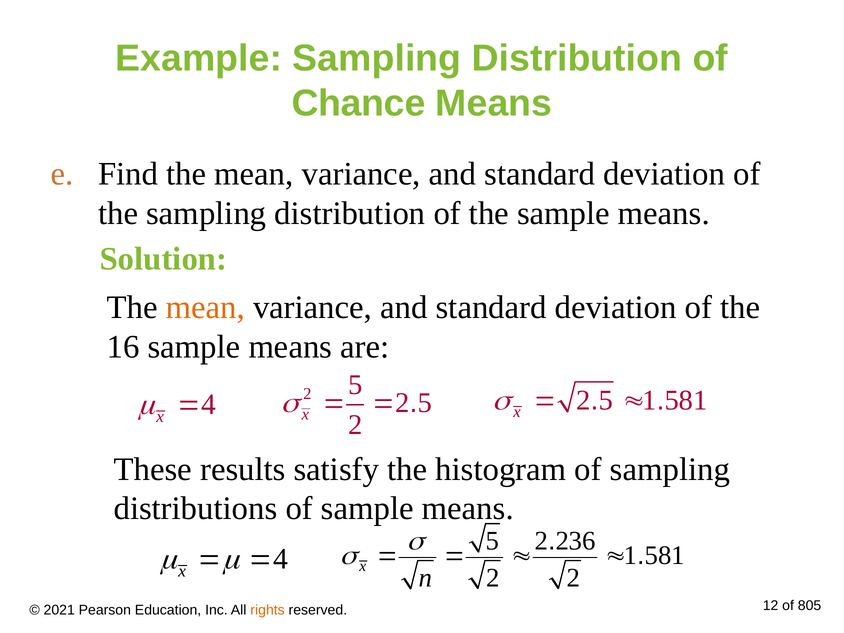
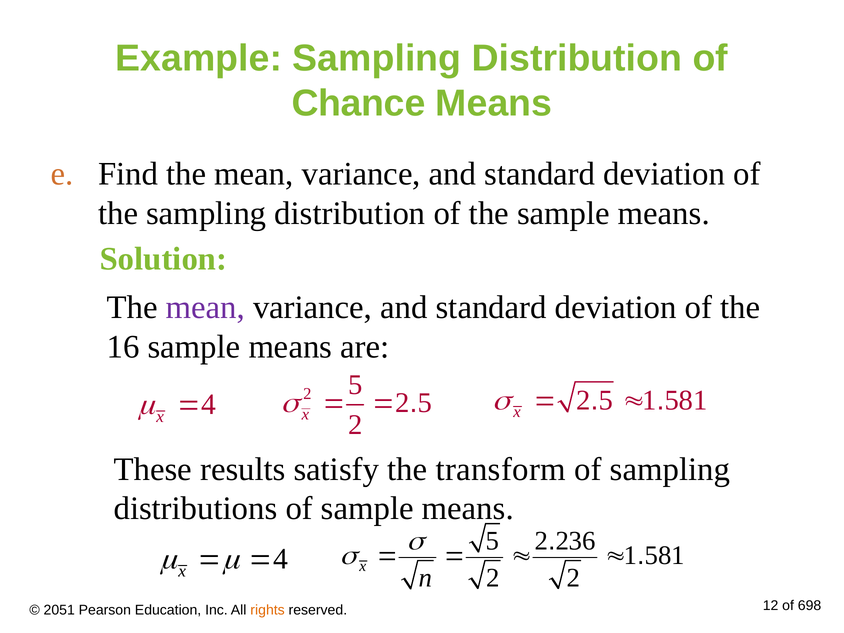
mean colour: orange -> purple (205, 307)
histogram: histogram -> transform (501, 469)
2021: 2021 -> 2051 (59, 610)
805: 805 -> 698 (810, 606)
